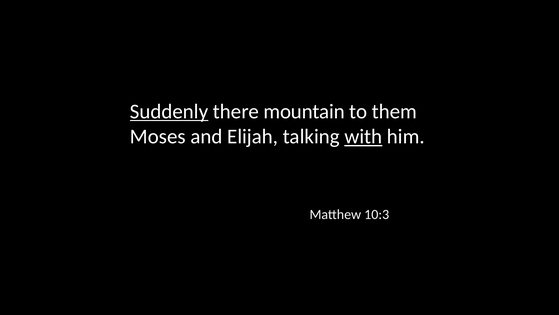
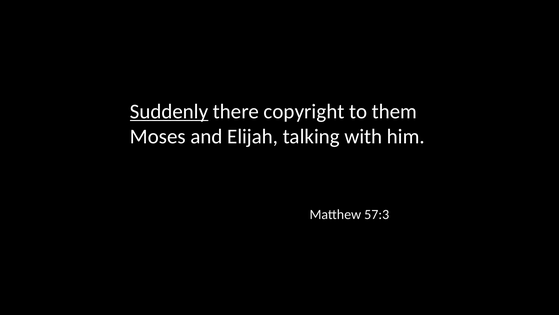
mountain: mountain -> copyright (304, 111)
with underline: present -> none (363, 136)
10:3: 10:3 -> 57:3 (377, 214)
